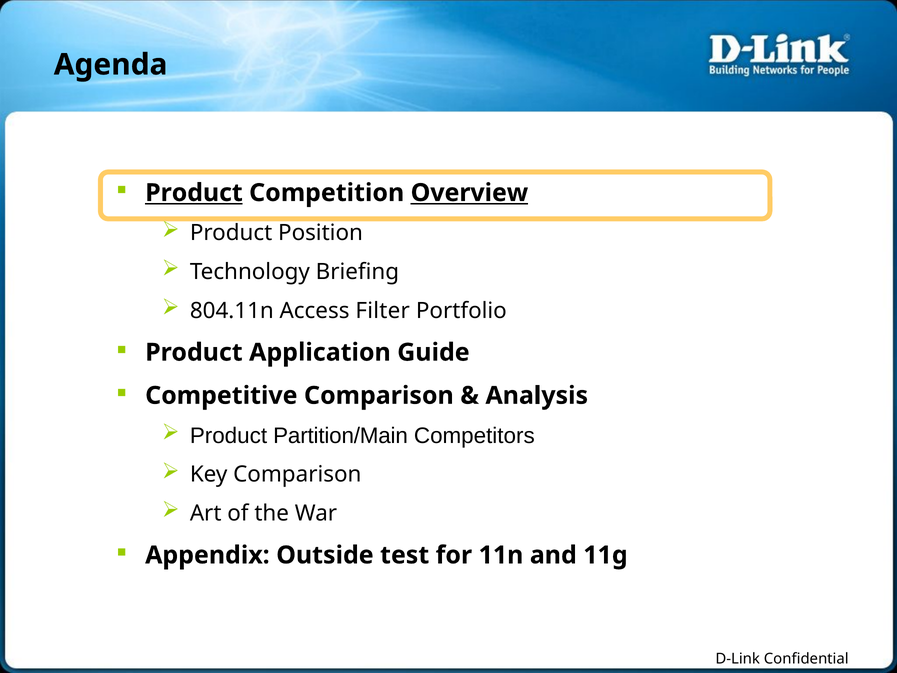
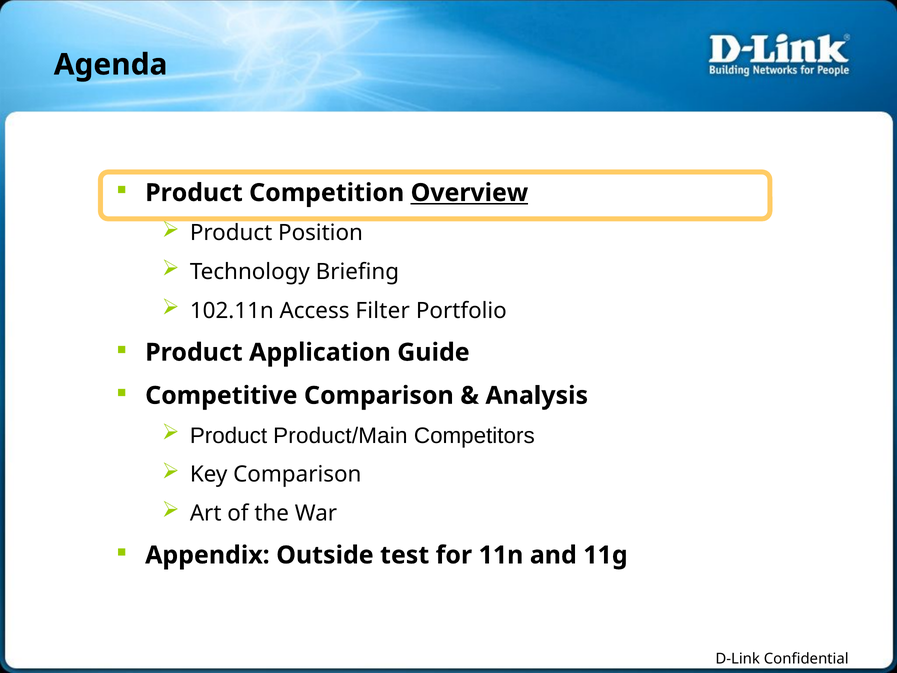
Product underline: present -> none (194, 193)
804.11n: 804.11n -> 102.11n (232, 311)
Partition/Main: Partition/Main -> Product/Main (340, 436)
